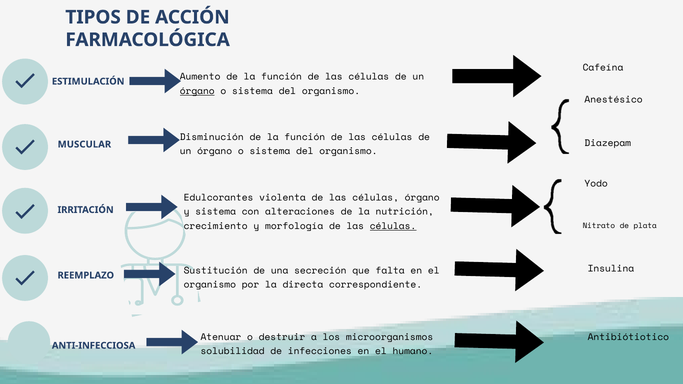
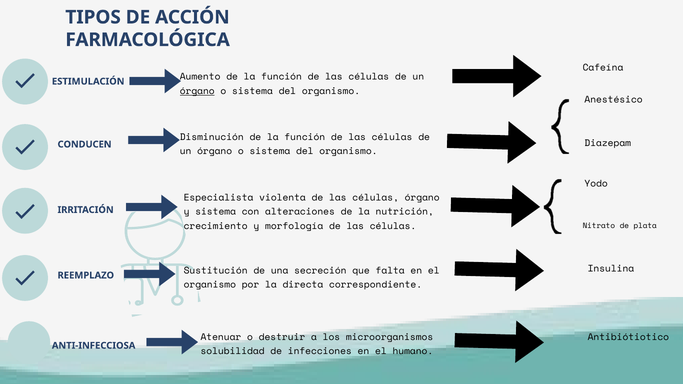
MUSCULAR: MUSCULAR -> CONDUCEN (85, 144)
Edulcorantes: Edulcorantes -> Especialista (219, 198)
células underline: present -> none (393, 226)
